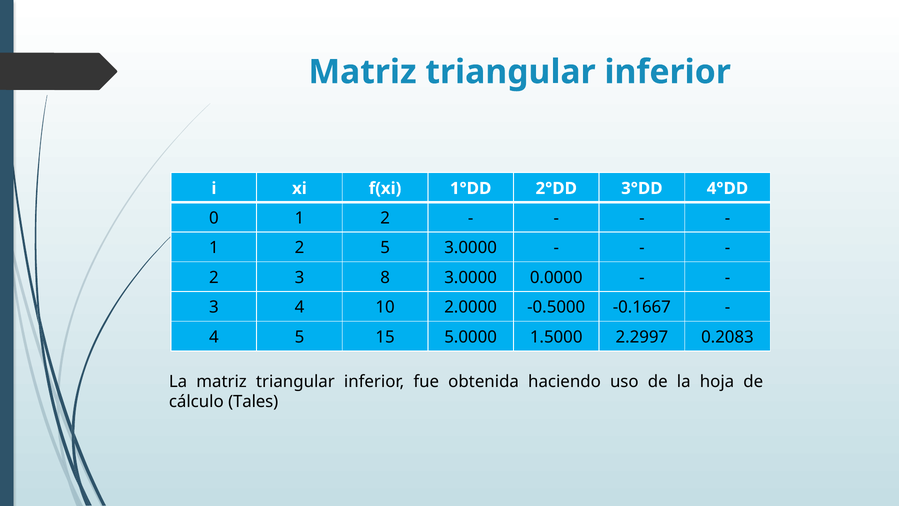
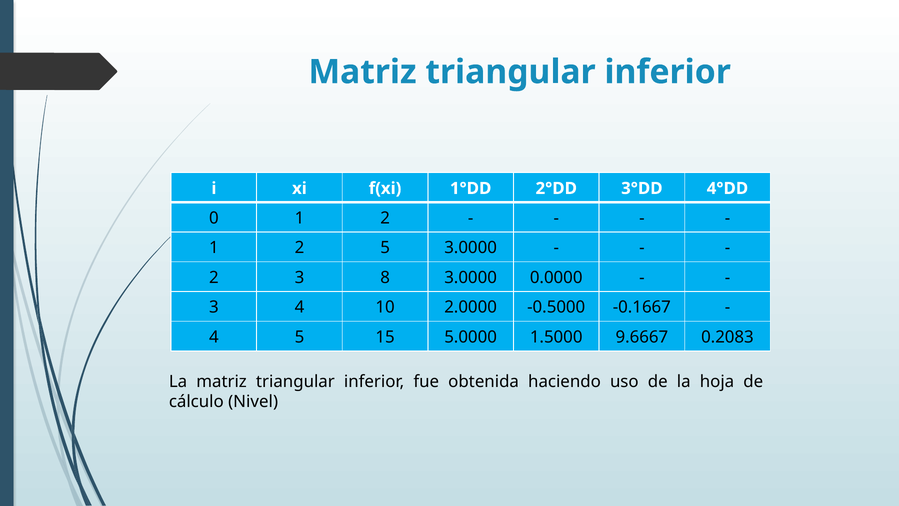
2.2997: 2.2997 -> 9.6667 (642, 337)
Tales: Tales -> Nivel (253, 401)
